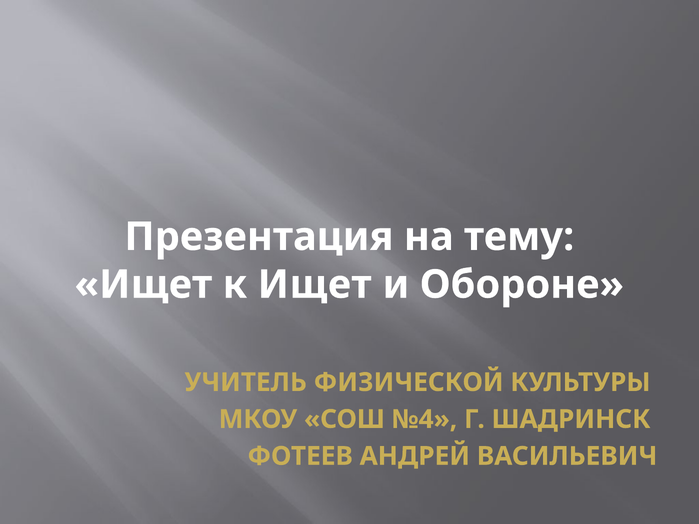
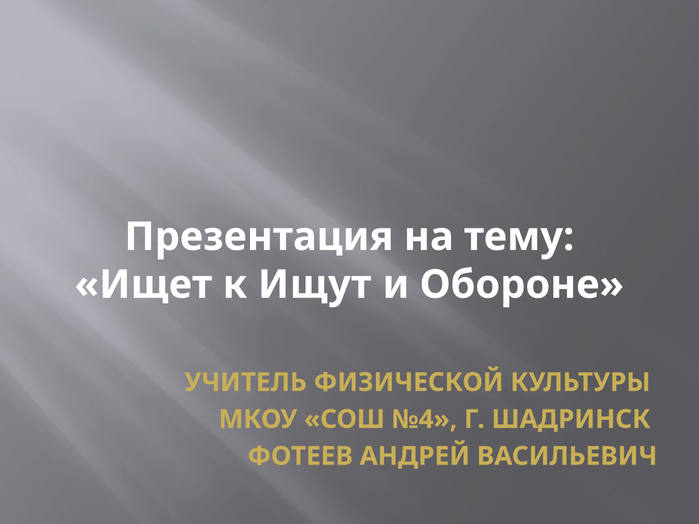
к Ищет: Ищет -> Ищут (315, 285)
